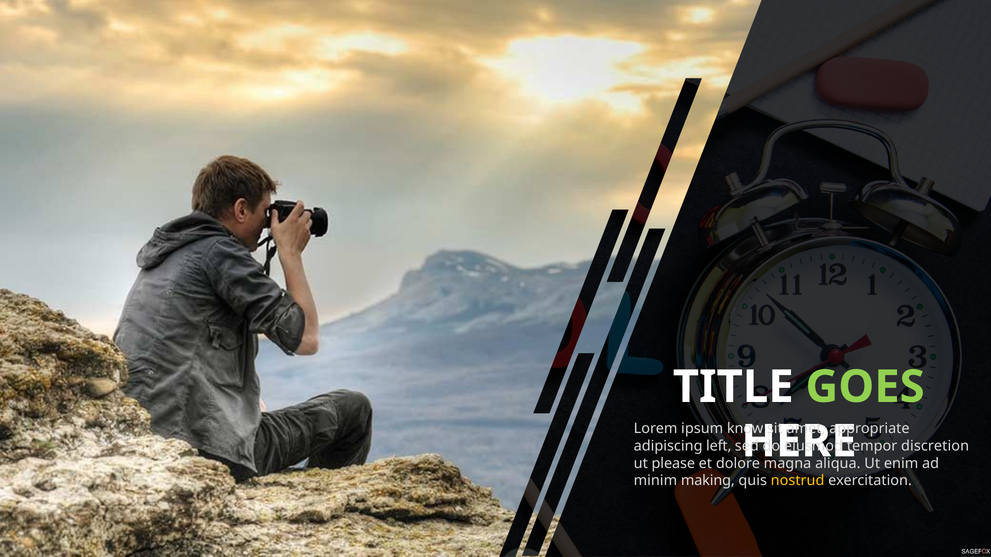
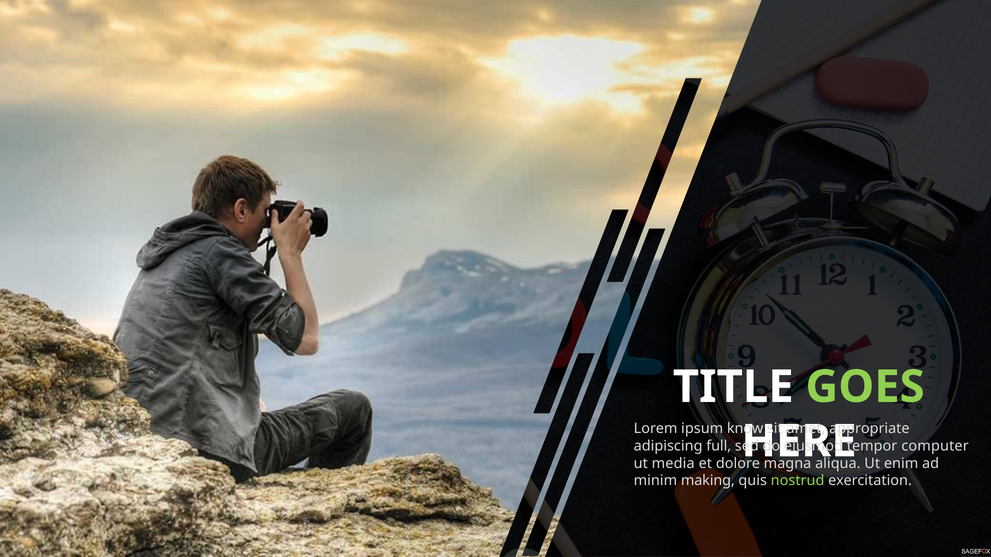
left: left -> full (719, 446)
discretion: discretion -> computer (935, 446)
please: please -> media (673, 464)
nostrud colour: yellow -> light green (798, 481)
